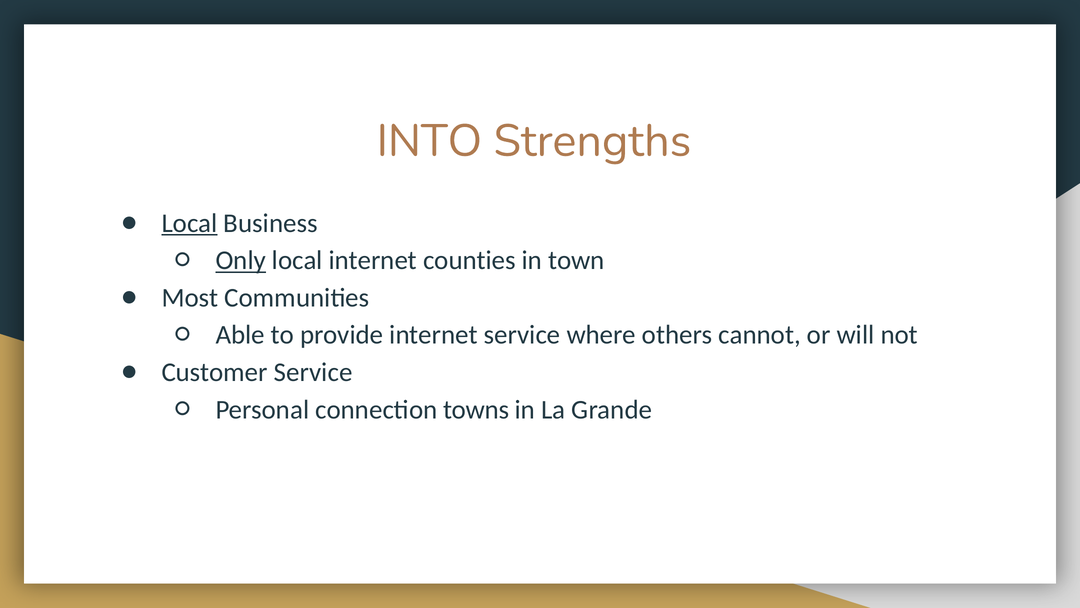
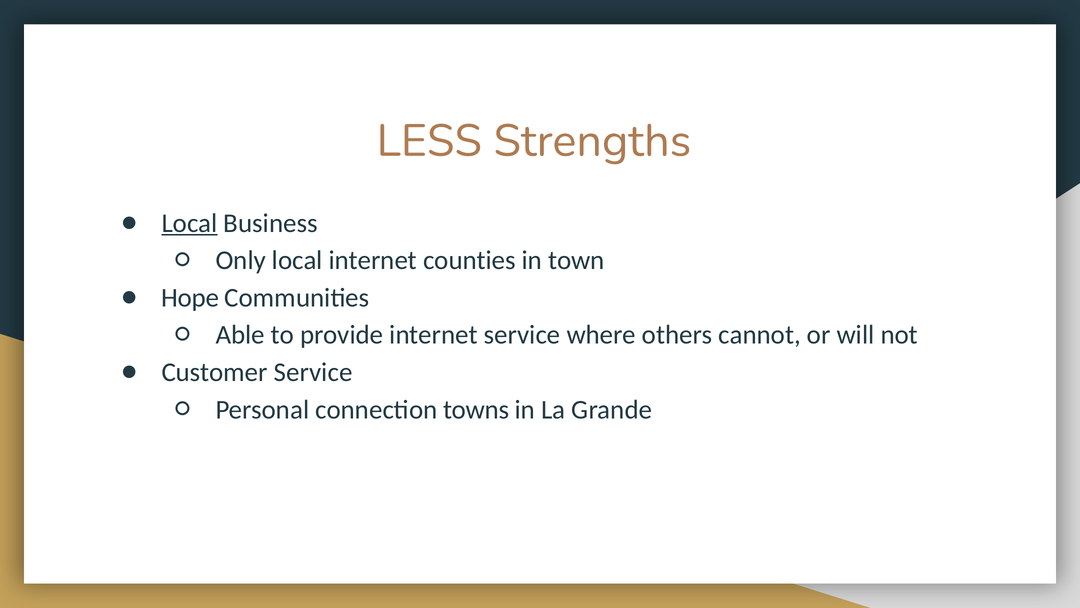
INTO: INTO -> LESS (429, 141)
Only underline: present -> none (241, 260)
Most: Most -> Hope (190, 298)
